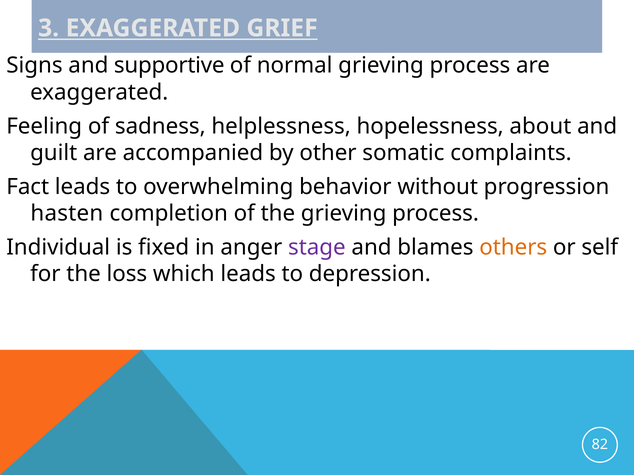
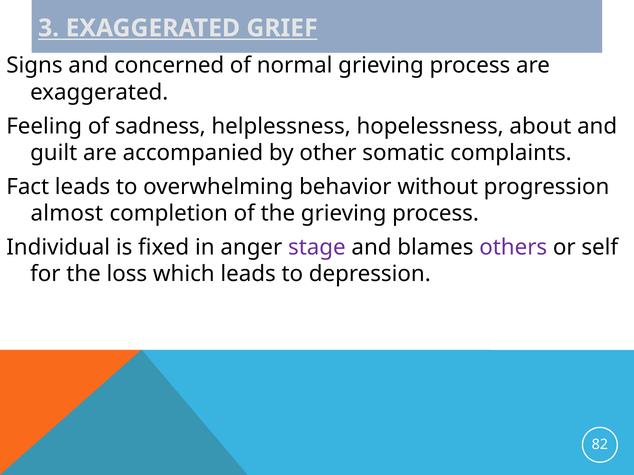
supportive: supportive -> concerned (169, 66)
hasten: hasten -> almost (67, 214)
others colour: orange -> purple (513, 247)
